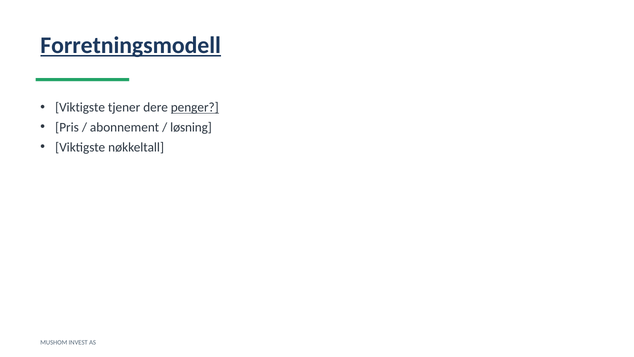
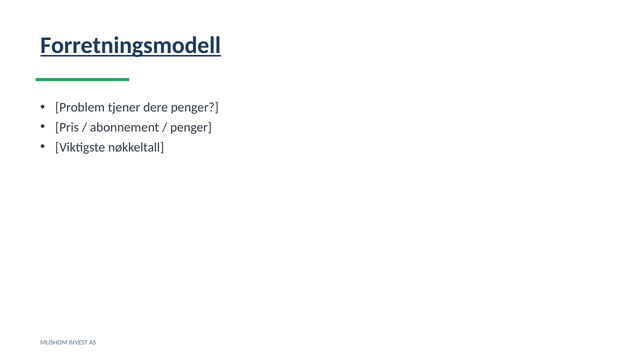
Viktigste: Viktigste -> Problem (80, 107)
penger underline: present -> none (195, 107)
løsning: løsning -> penger (191, 127)
